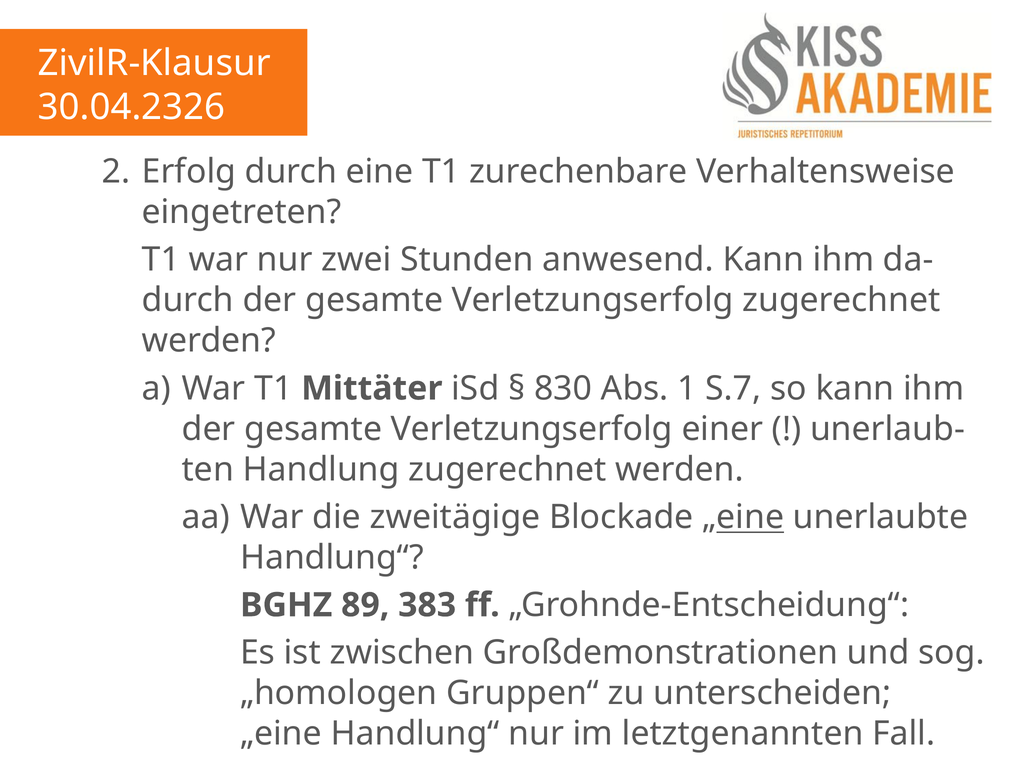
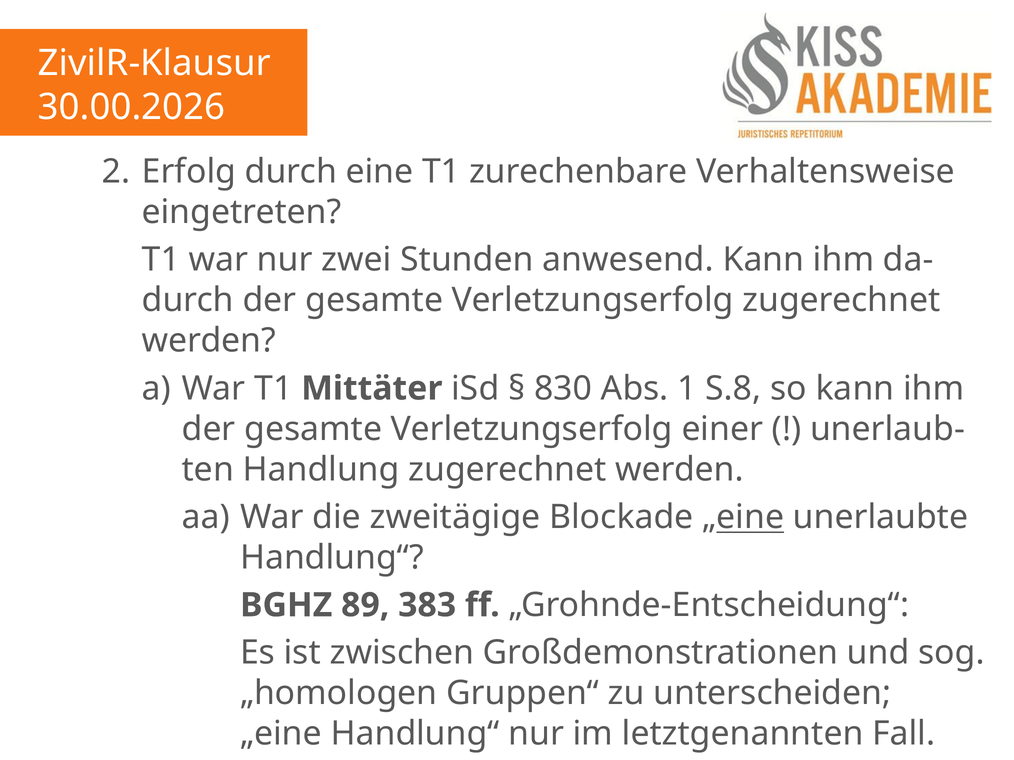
30.04.2326: 30.04.2326 -> 30.00.2026 (132, 107)
S.7: S.7 -> S.8 (733, 389)
